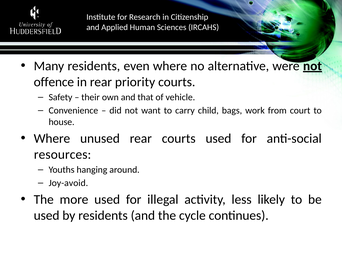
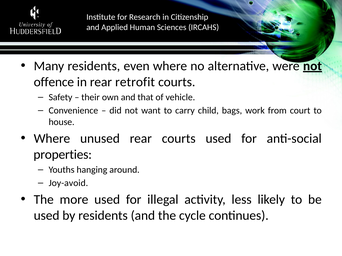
priority: priority -> retrofit (135, 82)
resources: resources -> properties (63, 155)
